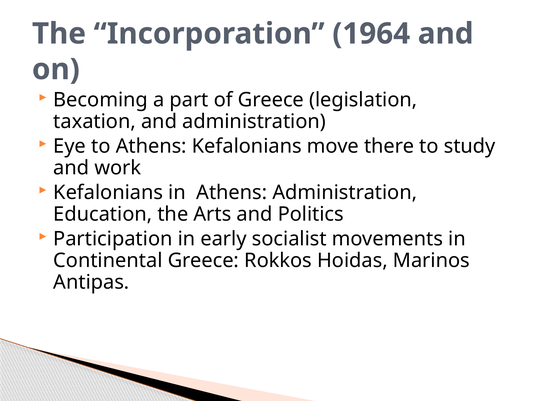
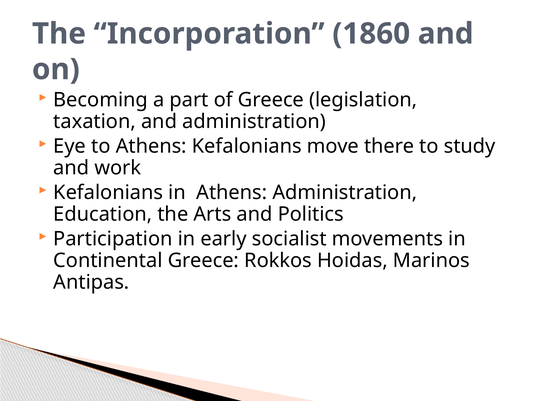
1964: 1964 -> 1860 (371, 34)
